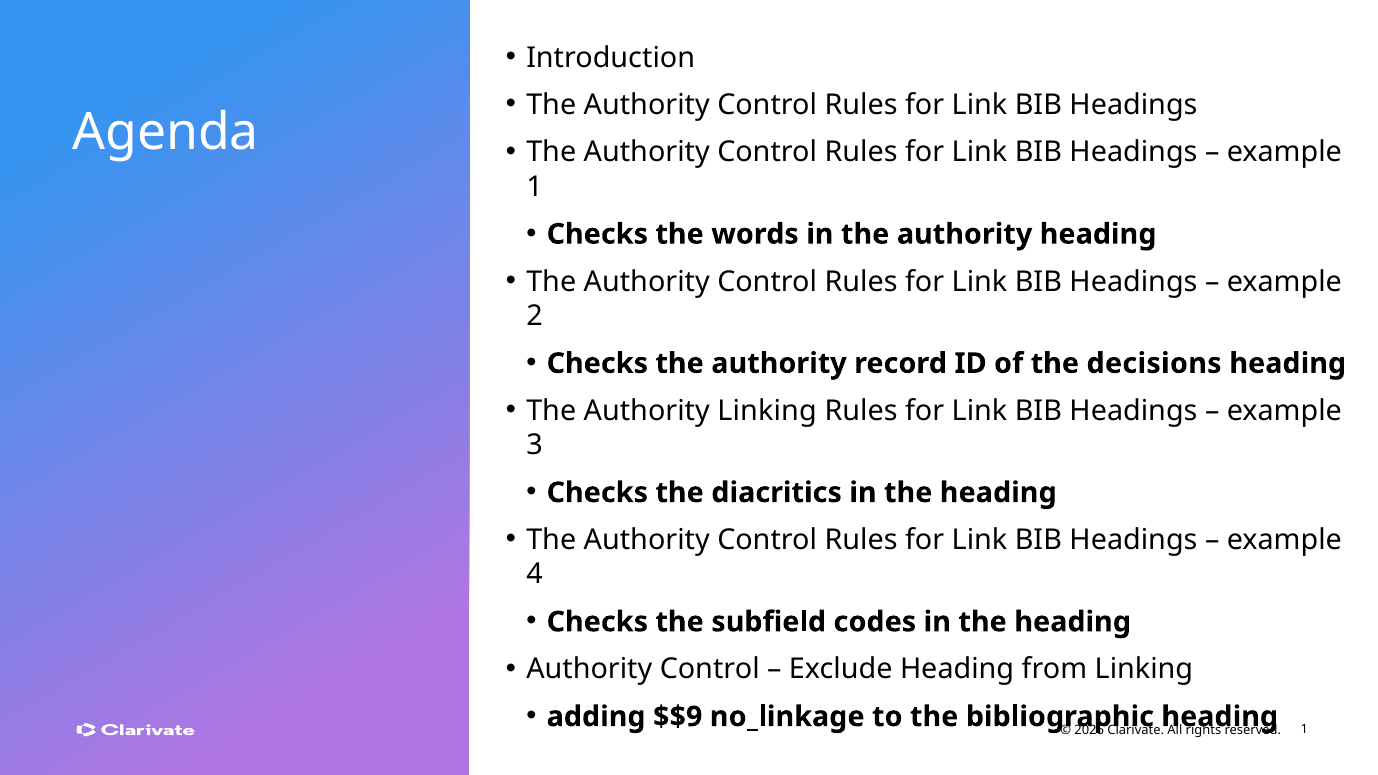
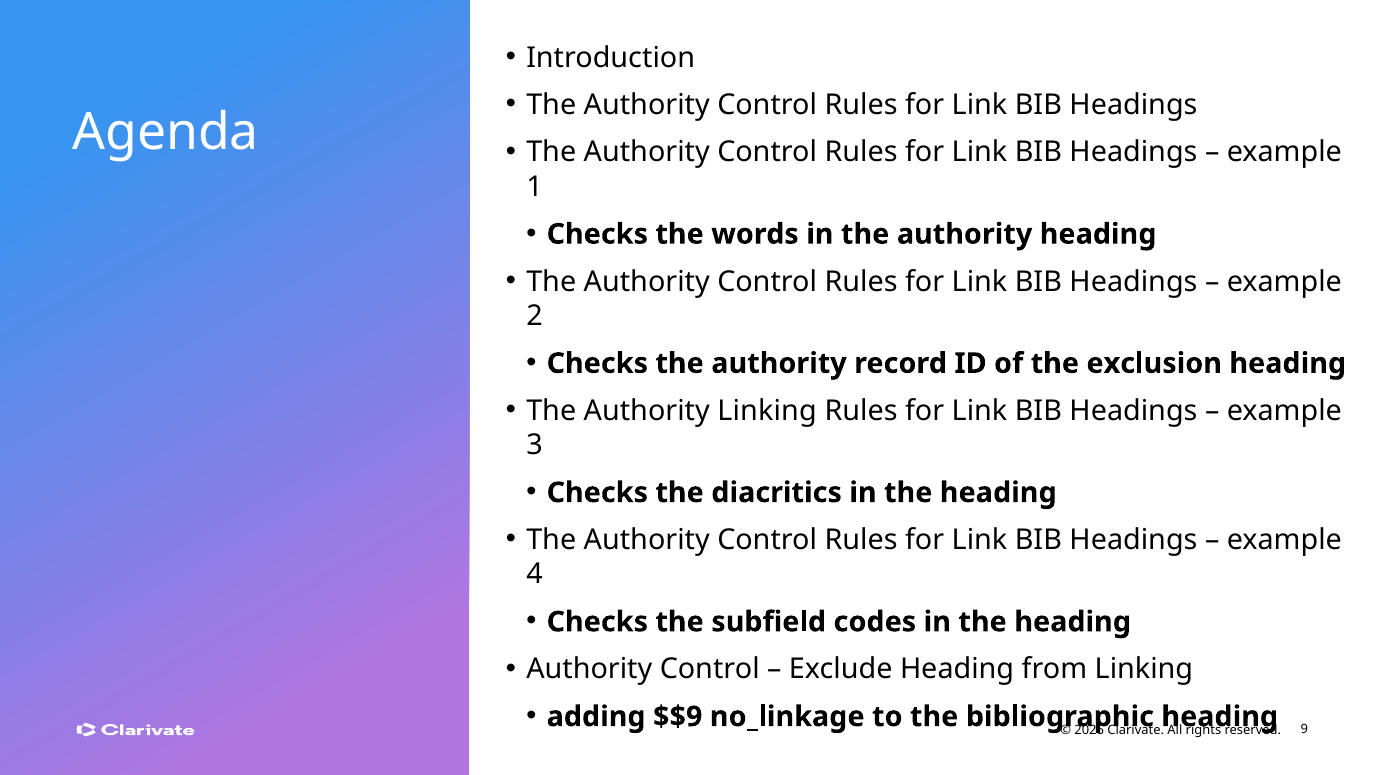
decisions: decisions -> exclusion (1154, 363)
1: 1 -> 9 (1304, 730)
